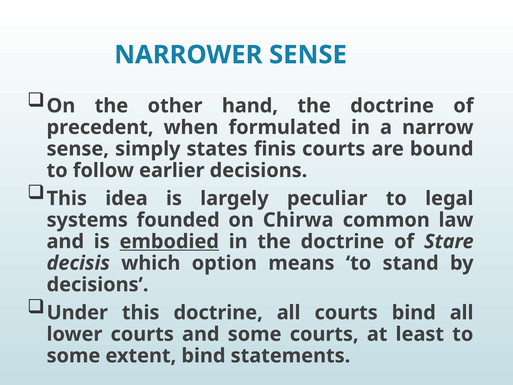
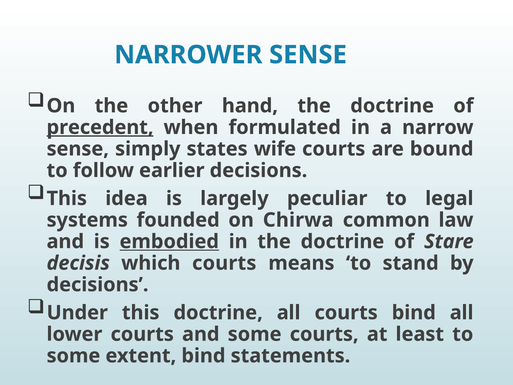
precedent underline: none -> present (100, 127)
finis: finis -> wife (275, 149)
which option: option -> courts (224, 263)
